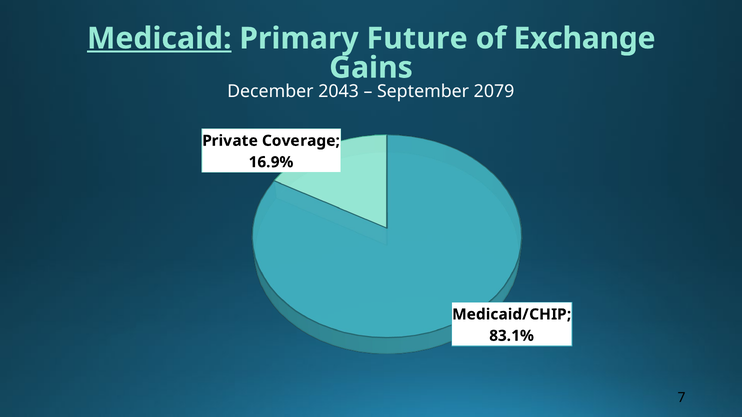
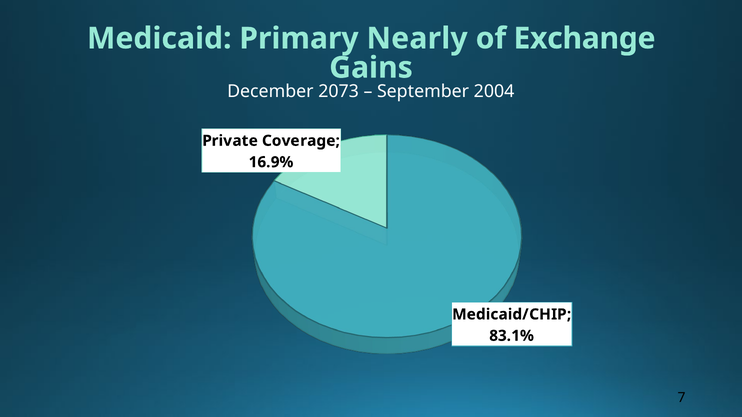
Medicaid underline: present -> none (159, 38)
Future: Future -> Nearly (417, 38)
2043: 2043 -> 2073 (339, 92)
2079: 2079 -> 2004 (494, 92)
